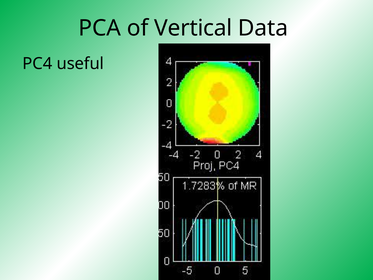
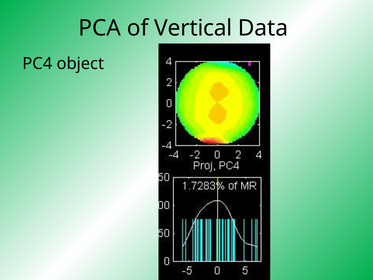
useful: useful -> object (80, 64)
